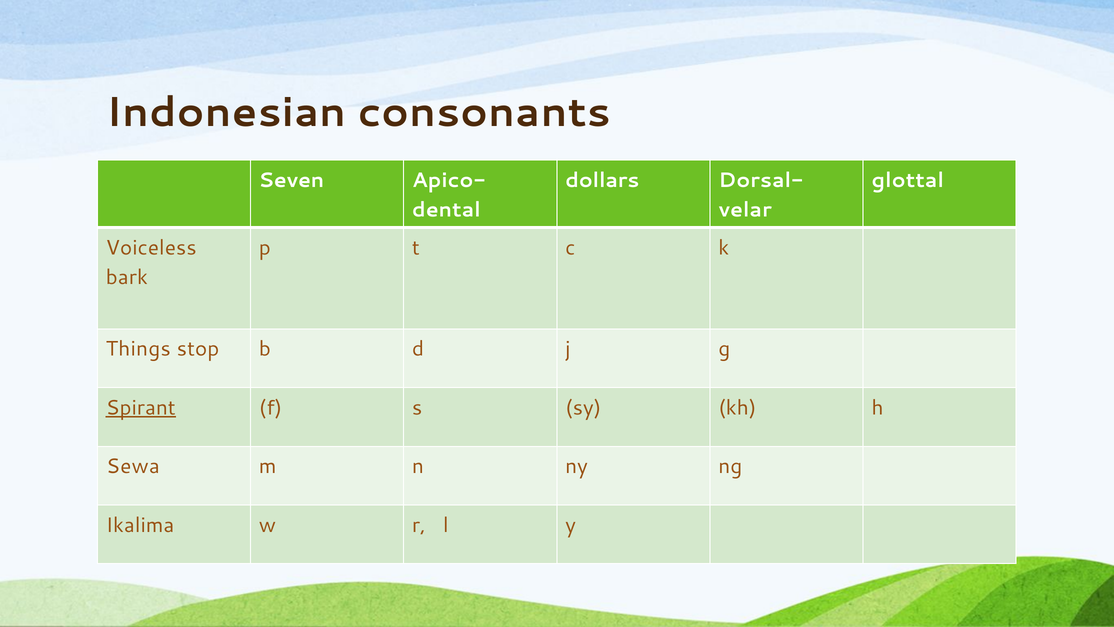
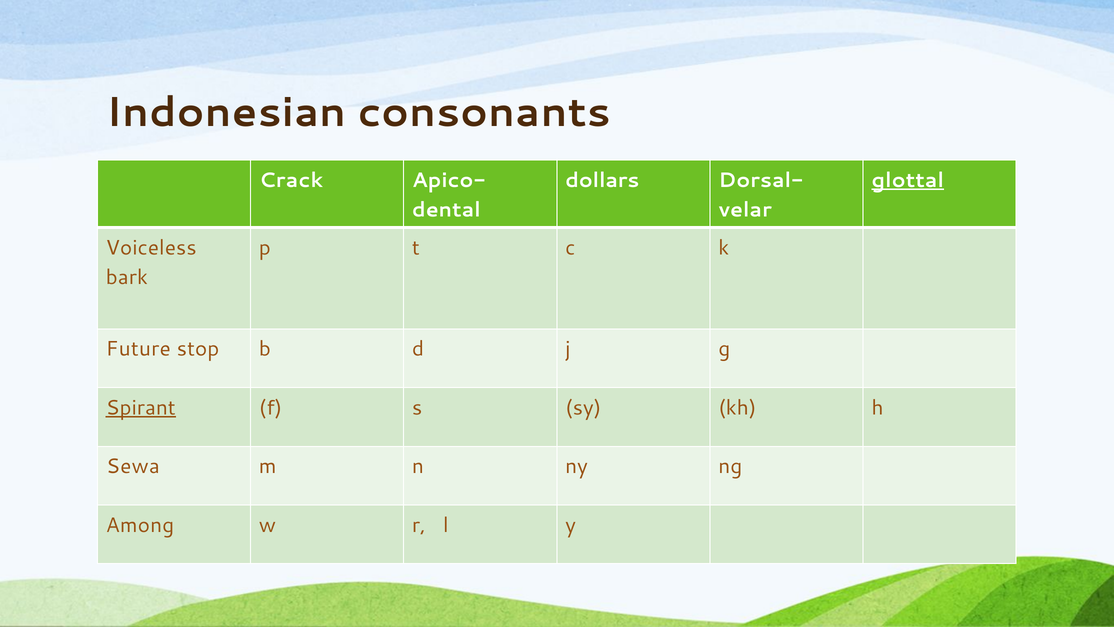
Seven: Seven -> Crack (291, 180)
glottal underline: none -> present (908, 180)
Things: Things -> Future (138, 349)
Ikalima: Ikalima -> Among (140, 525)
